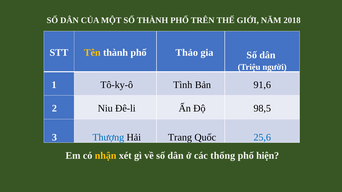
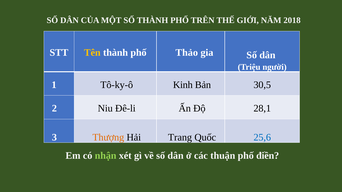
Tình: Tình -> Kinh (183, 85)
91,6: 91,6 -> 30,5 (262, 85)
98,5: 98,5 -> 28,1 (262, 109)
Thượng colour: blue -> orange (108, 138)
nhận colour: yellow -> light green (106, 156)
thống: thống -> thuận (223, 156)
hiện: hiện -> điền (268, 156)
